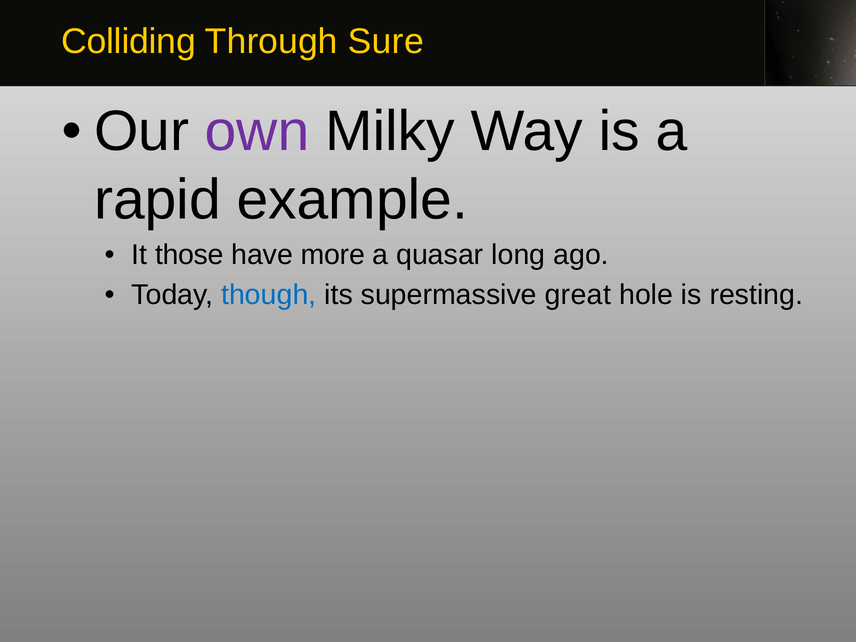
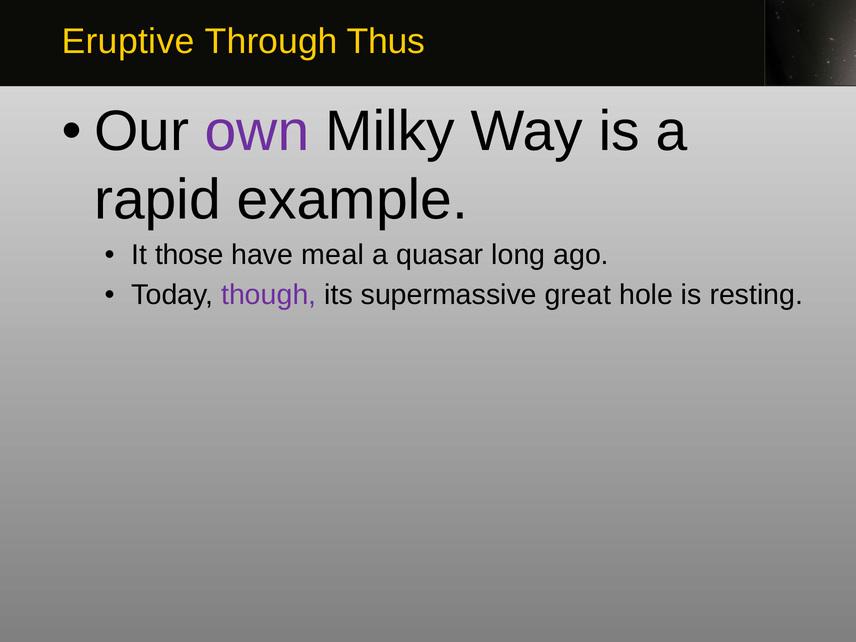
Colliding: Colliding -> Eruptive (128, 41)
Sure: Sure -> Thus (386, 41)
more: more -> meal (333, 255)
though colour: blue -> purple (269, 295)
